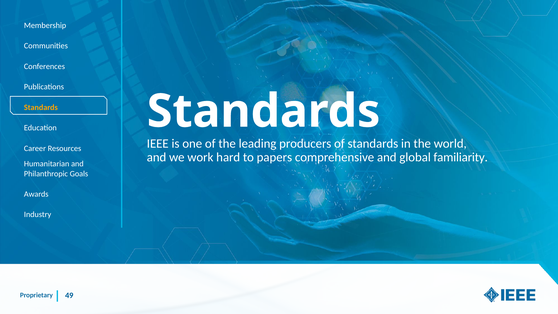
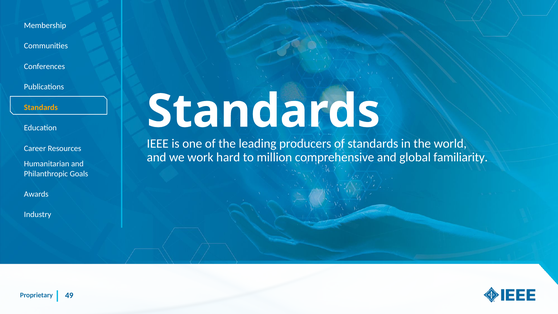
papers: papers -> million (274, 157)
